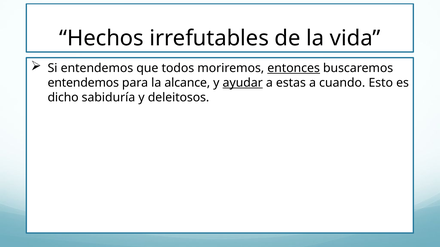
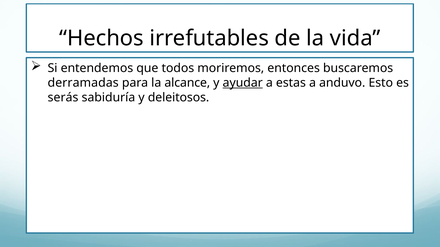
entonces underline: present -> none (294, 68)
entendemos: entendemos -> derramadas (83, 83)
cuando: cuando -> anduvo (342, 83)
dicho: dicho -> serás (63, 98)
